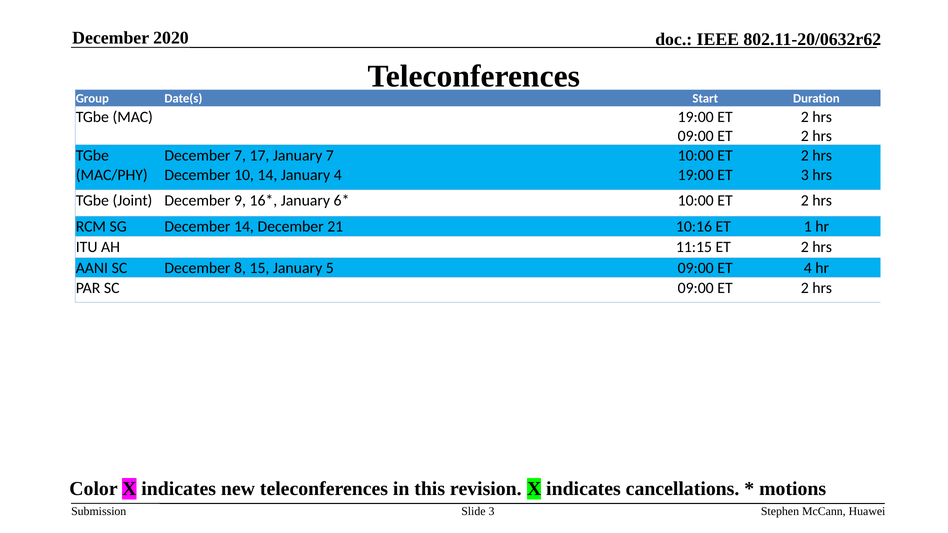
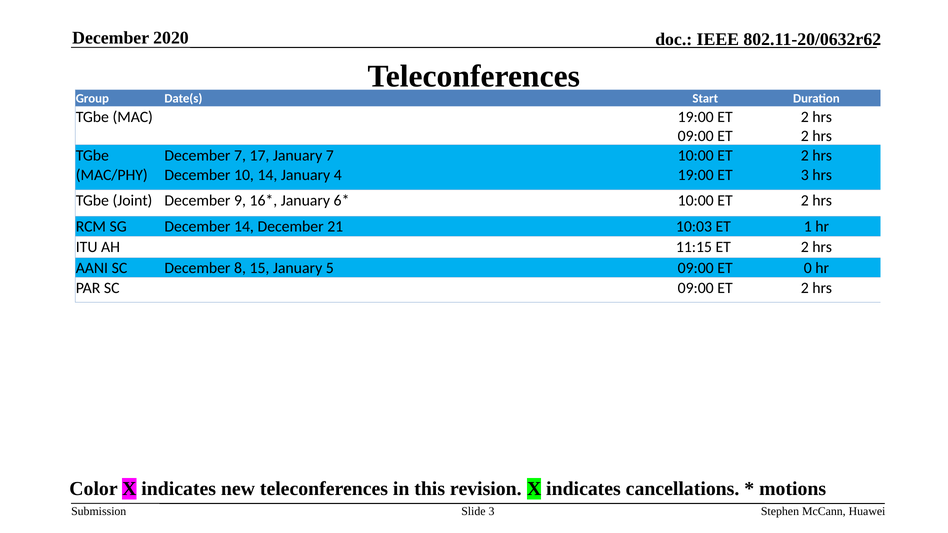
10:16: 10:16 -> 10:03 (694, 227)
ET 4: 4 -> 0 (808, 268)
